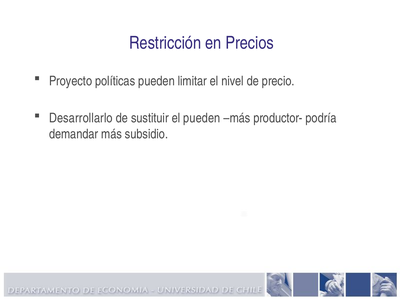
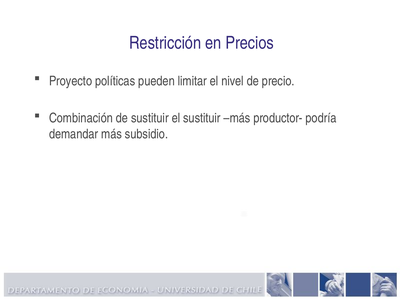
Desarrollarlo: Desarrollarlo -> Combinación (81, 118)
el pueden: pueden -> sustituir (202, 118)
